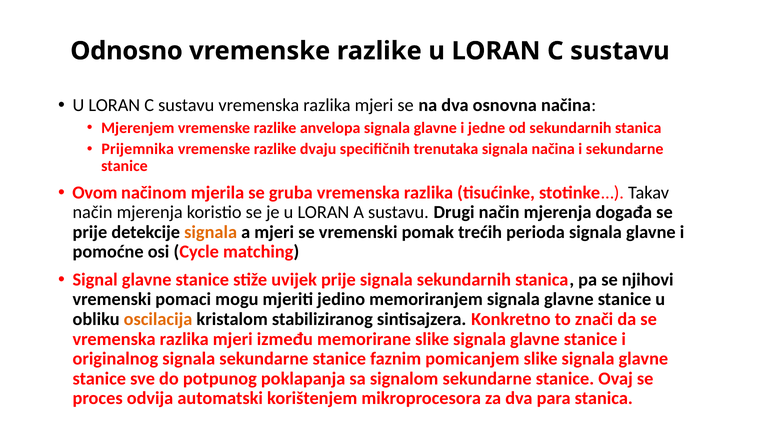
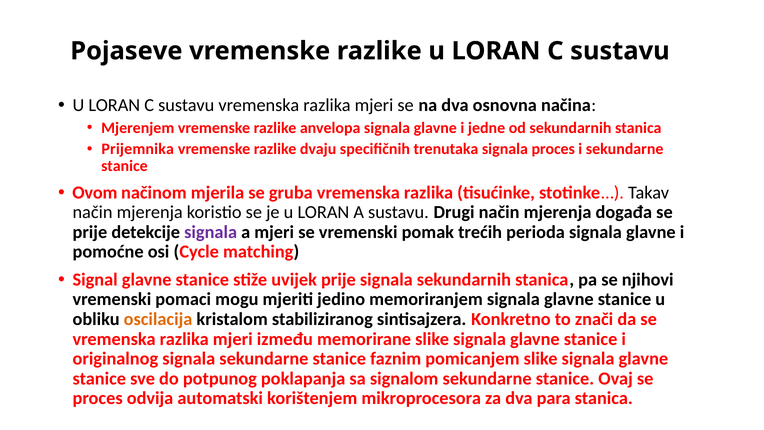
Odnosno: Odnosno -> Pojaseve (126, 51)
signala načina: načina -> proces (553, 149)
signala colour: orange -> purple (211, 232)
